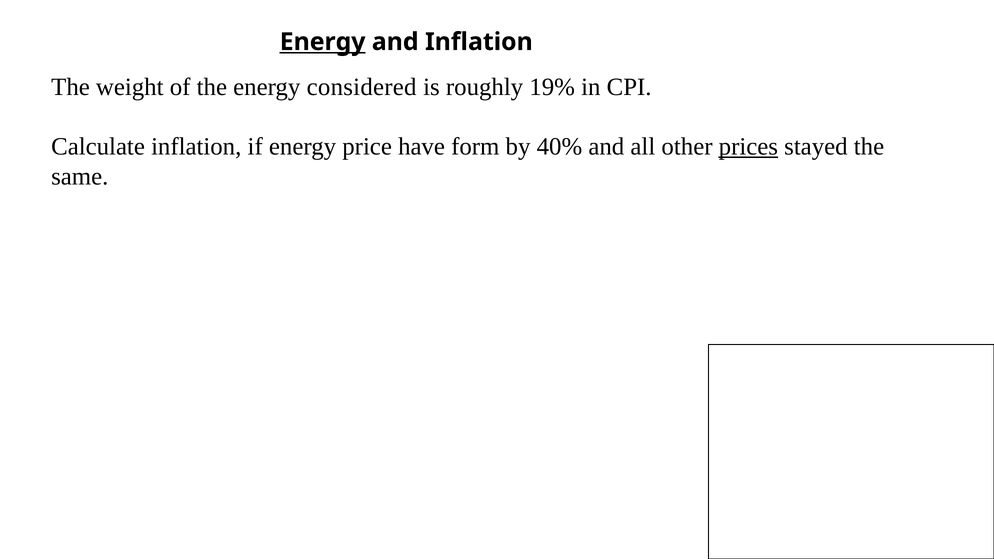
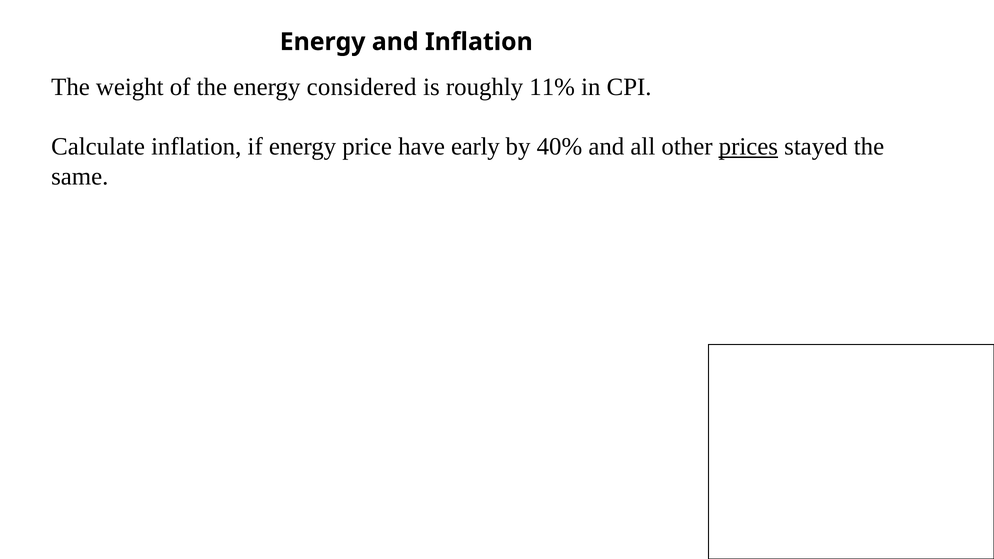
Energy underline: present -> none (323, 42)
19%: 19% -> 11% (552, 87)
form: form -> early (475, 147)
